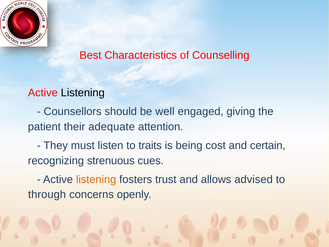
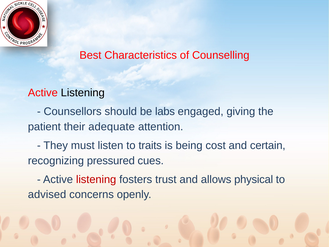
well: well -> labs (165, 111)
strenuous: strenuous -> pressured (111, 160)
listening colour: orange -> red (96, 179)
advised: advised -> physical (254, 179)
through: through -> advised (47, 194)
